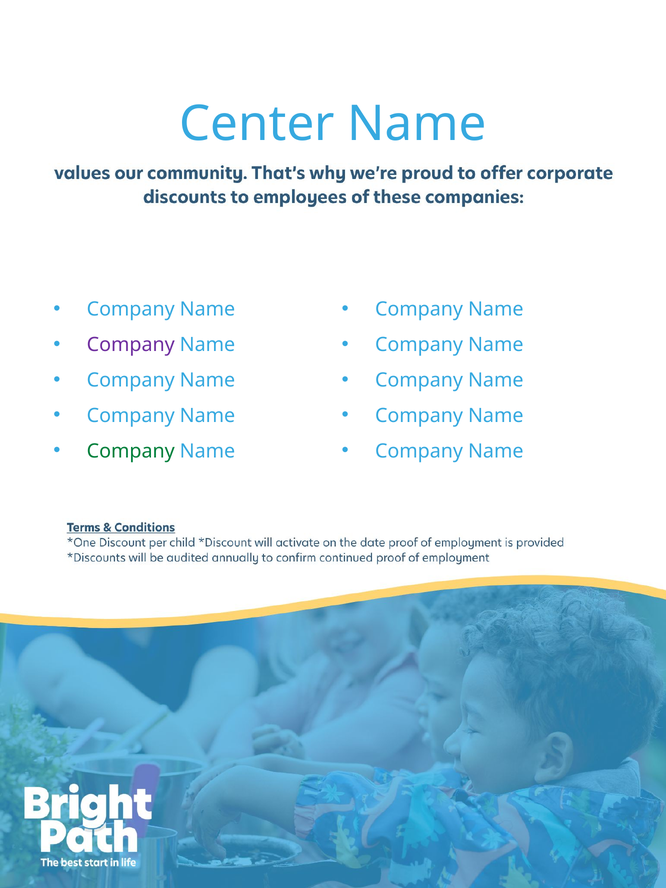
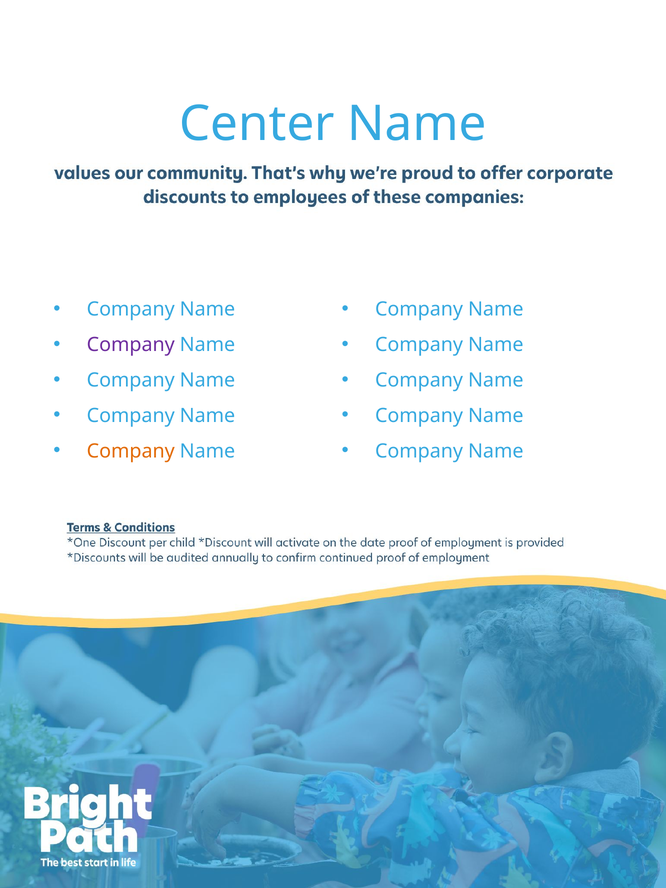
Company colour: green -> orange (131, 451)
